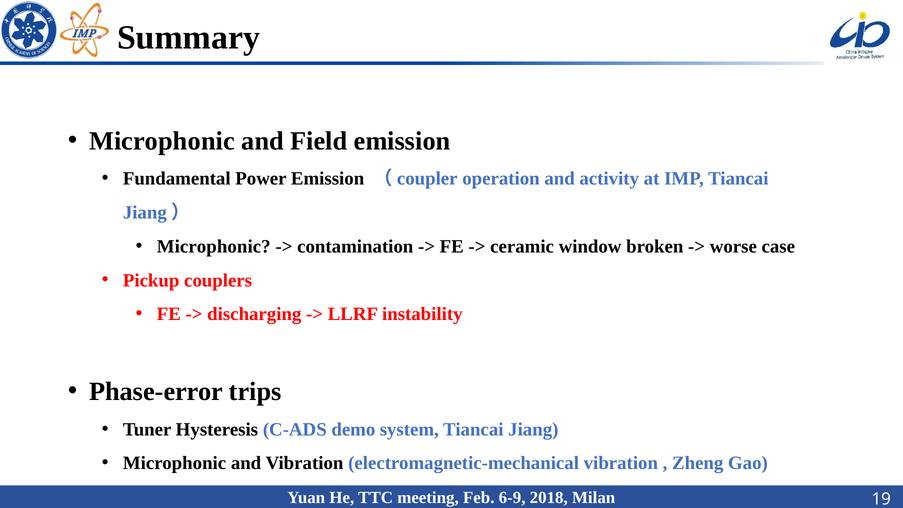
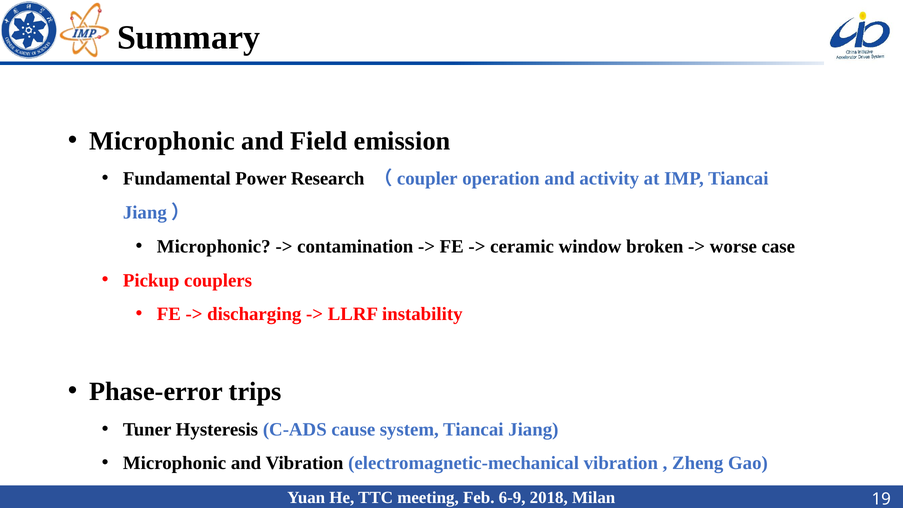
Power Emission: Emission -> Research (328, 179)
demo: demo -> cause (353, 429)
